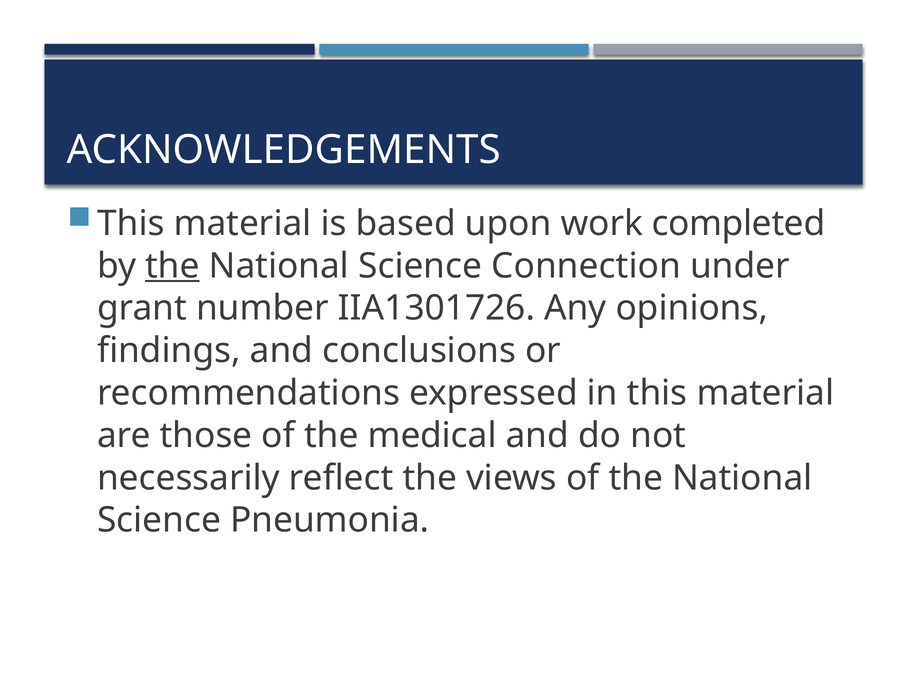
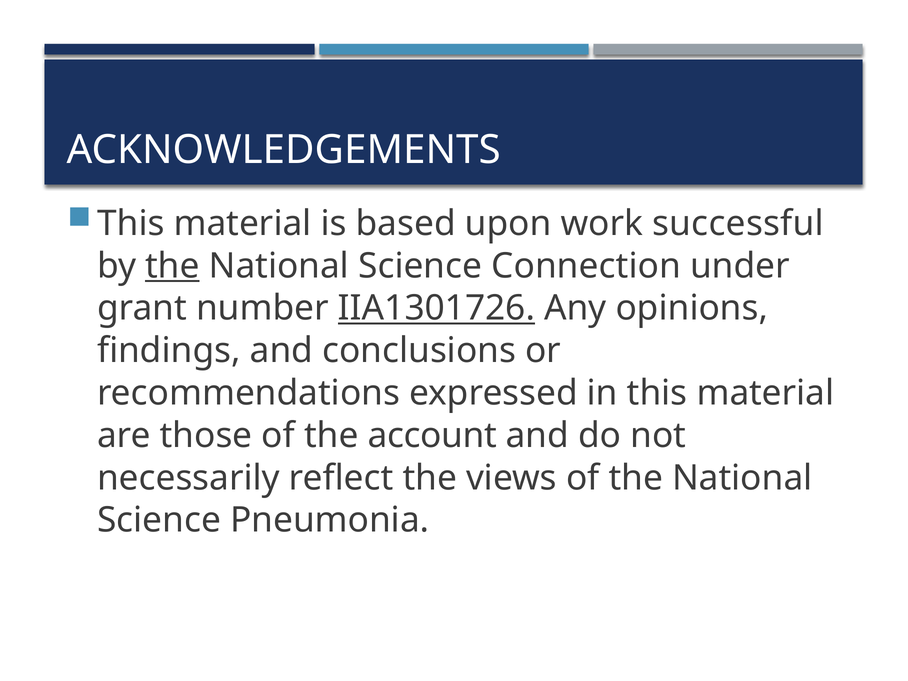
completed: completed -> successful (738, 224)
IIA1301726 underline: none -> present (436, 308)
medical: medical -> account (432, 436)
